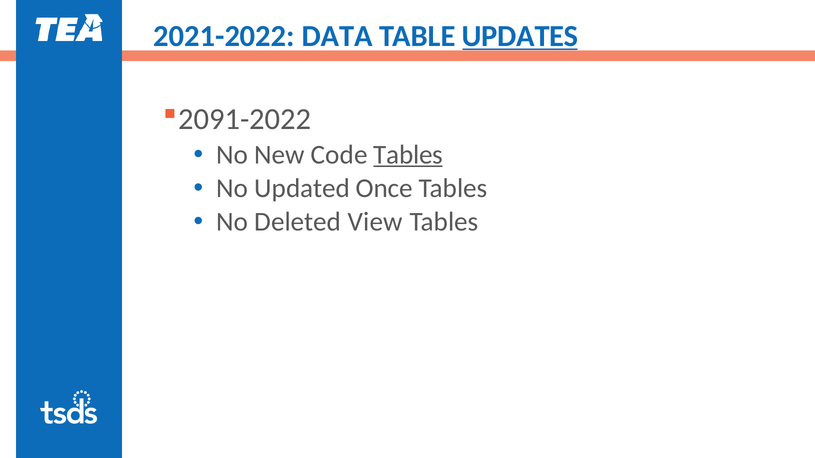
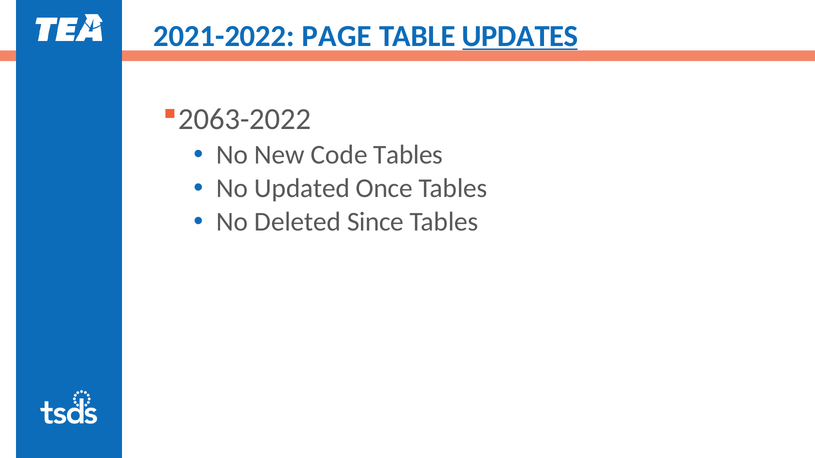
DATA: DATA -> PAGE (337, 36)
2091-2022: 2091-2022 -> 2063-2022 (245, 119)
Tables underline: present -> none (408, 155)
View: View -> Since (375, 222)
